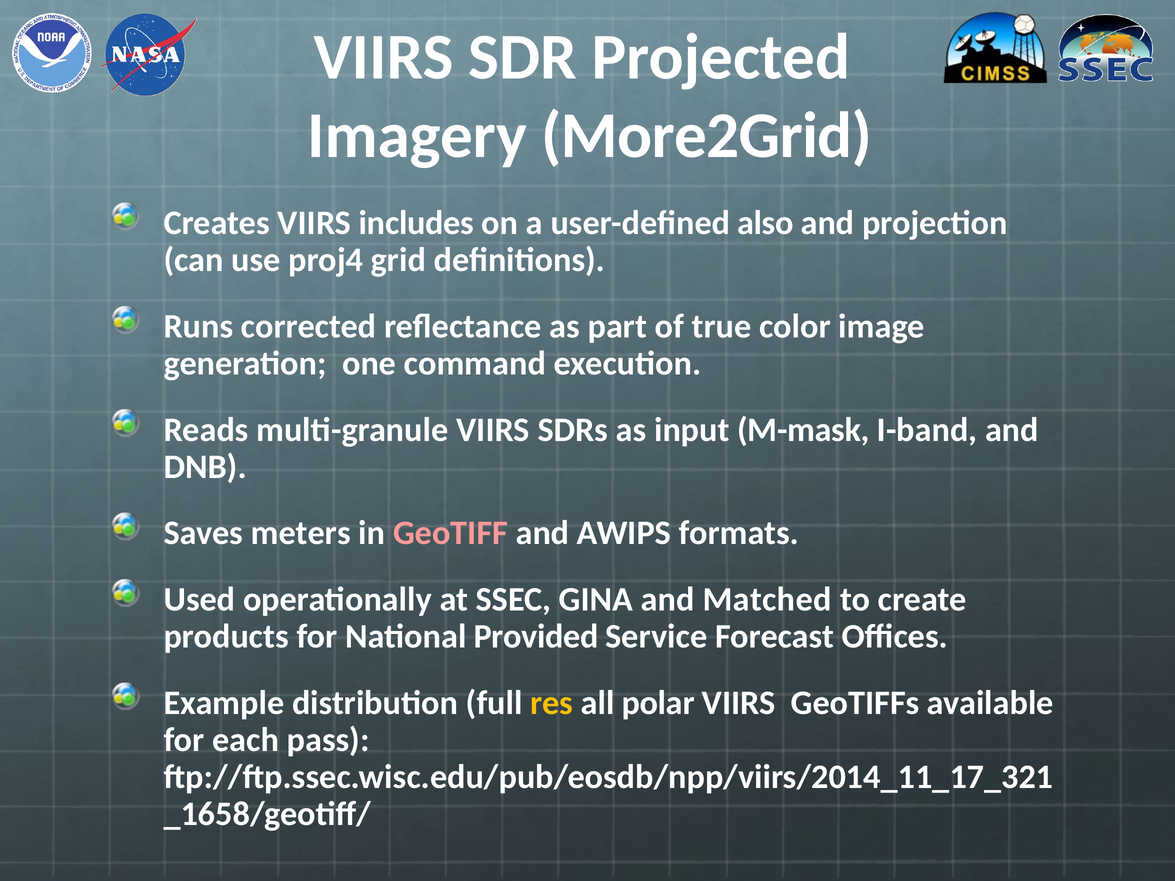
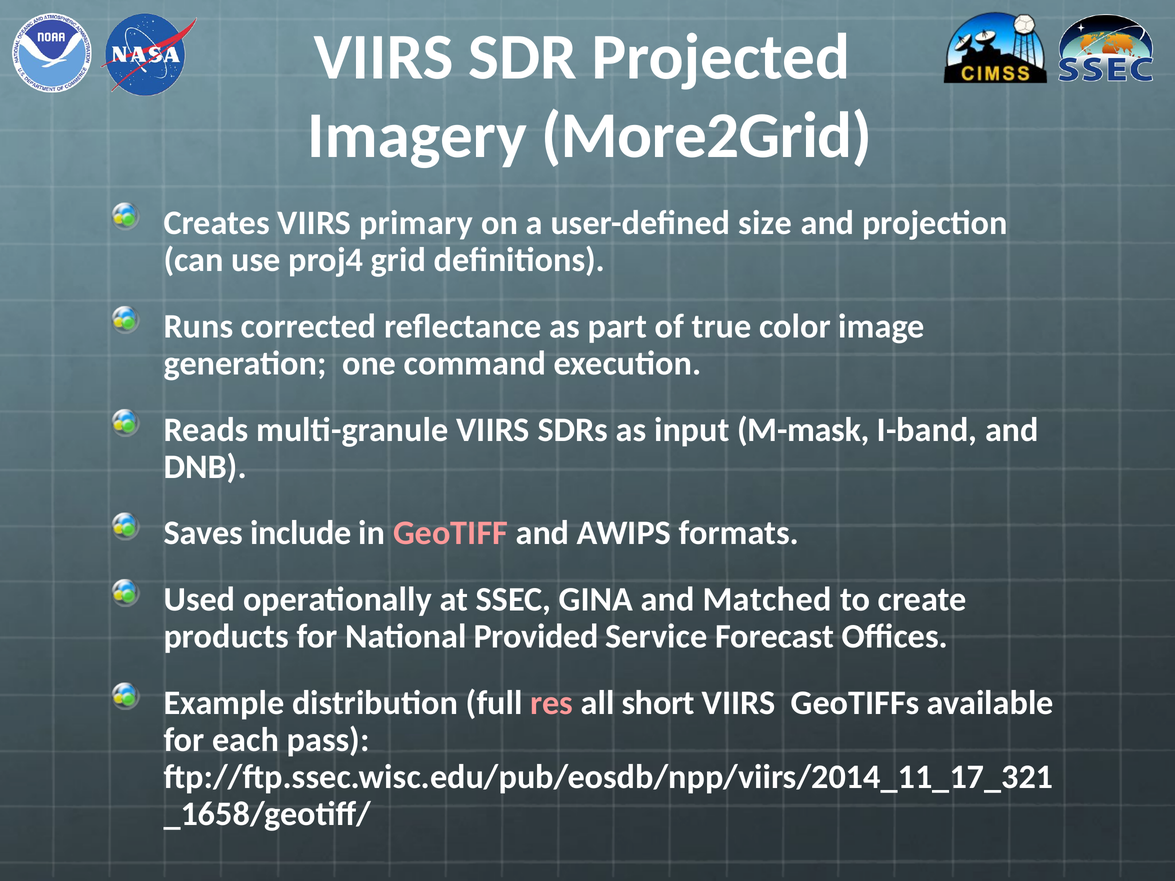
includes: includes -> primary (416, 223)
also: also -> size (765, 223)
meters: meters -> include (301, 533)
res colour: yellow -> pink (552, 703)
polar: polar -> short (658, 703)
